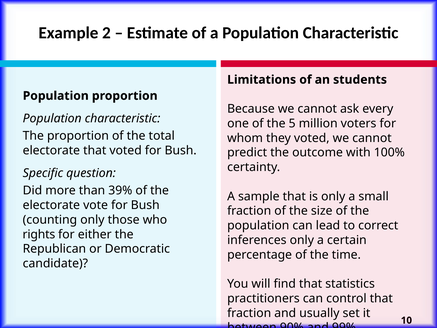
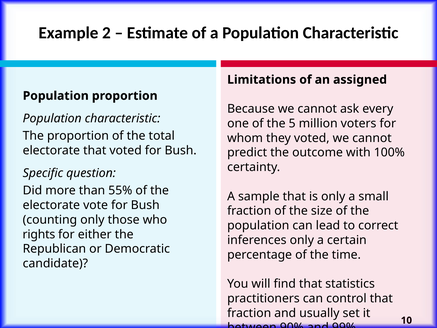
students: students -> assigned (360, 80)
39%: 39% -> 55% (120, 190)
